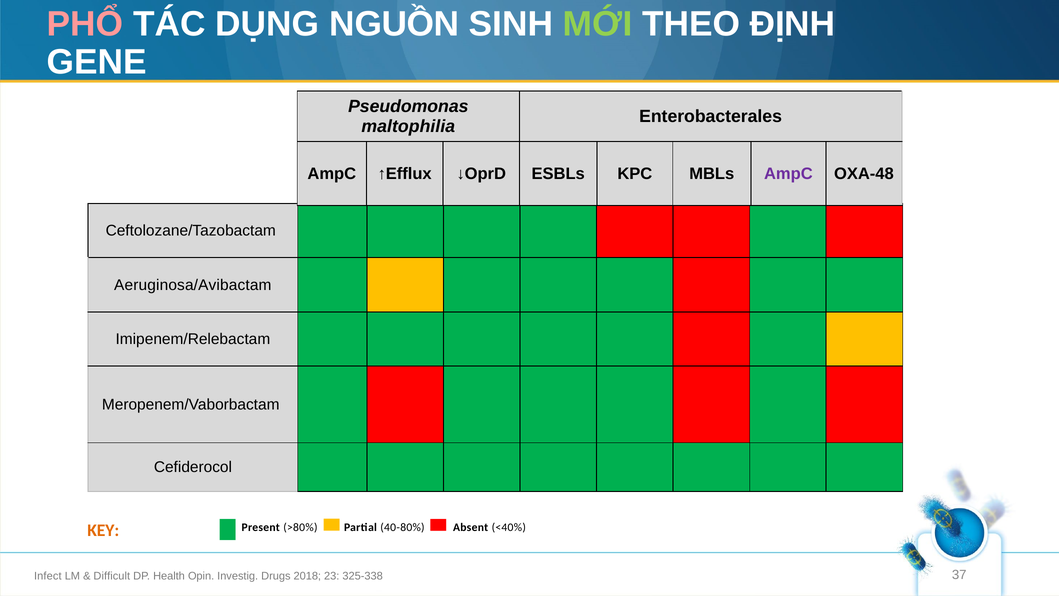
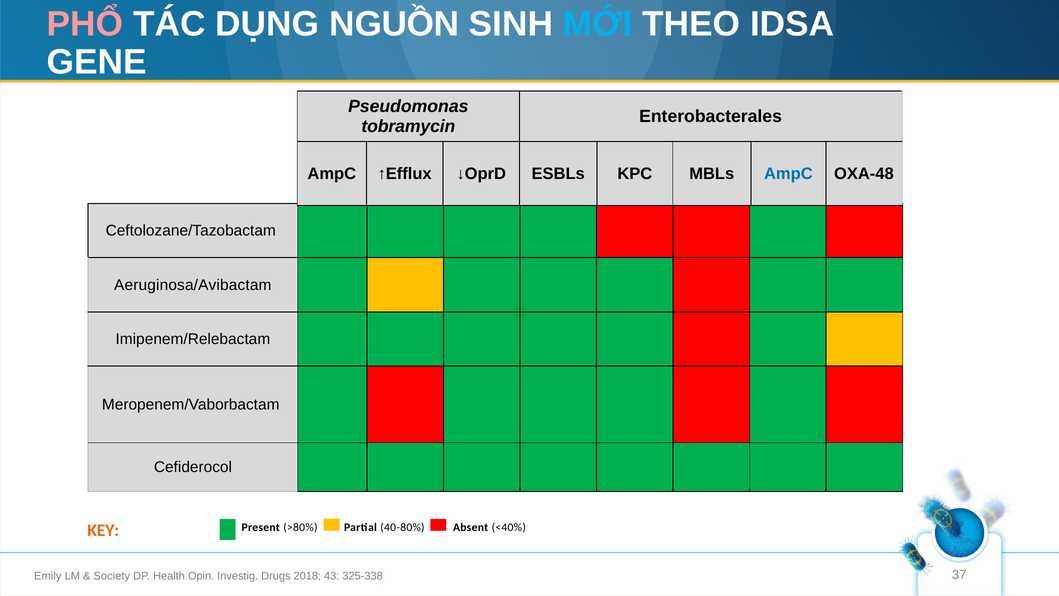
MỚI colour: light green -> light blue (598, 24)
ĐỊNH: ĐỊNH -> IDSA (792, 24)
maltophilia: maltophilia -> tobramycin (408, 126)
AmpC colour: purple -> blue (788, 174)
Infect: Infect -> Emily (48, 576)
Difficult: Difficult -> Society (112, 576)
23: 23 -> 43 (332, 576)
